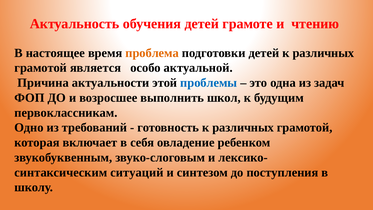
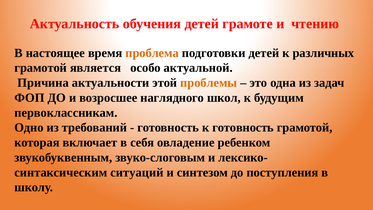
проблемы colour: blue -> orange (209, 83)
выполнить: выполнить -> наглядного (172, 98)
готовность к различных: различных -> готовность (243, 127)
